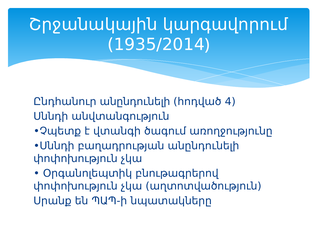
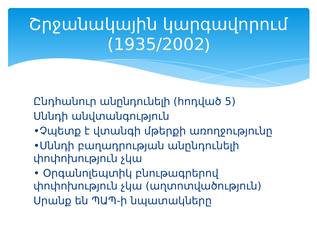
1935/2014: 1935/2014 -> 1935/2002 (156, 45)
4: 4 -> 5 (230, 101)
ծագում: ծագում -> մթերքի (165, 131)
